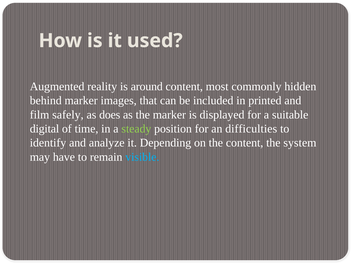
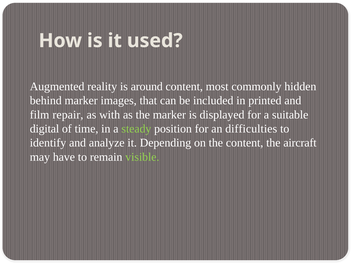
safely: safely -> repair (68, 114)
does: does -> with (110, 114)
system: system -> aircraft (300, 142)
visible colour: light blue -> light green (142, 156)
